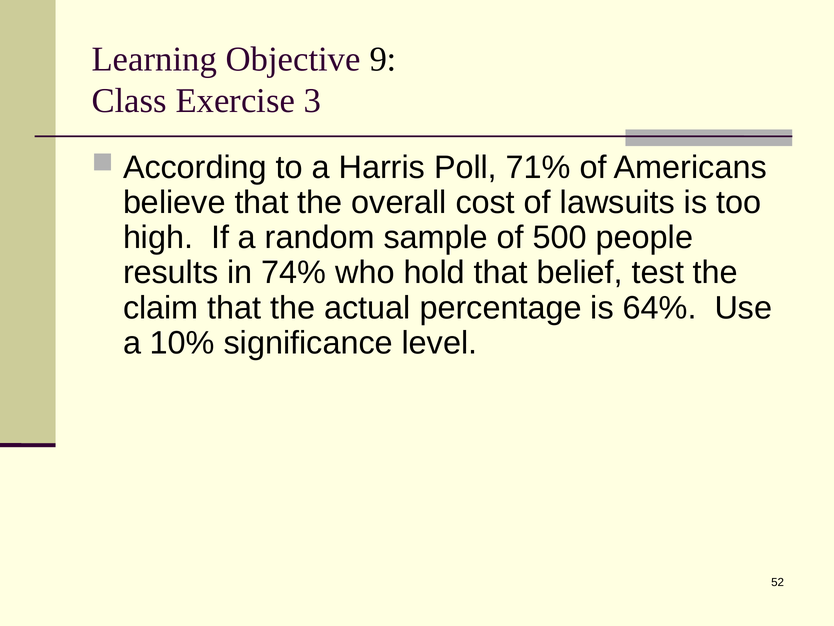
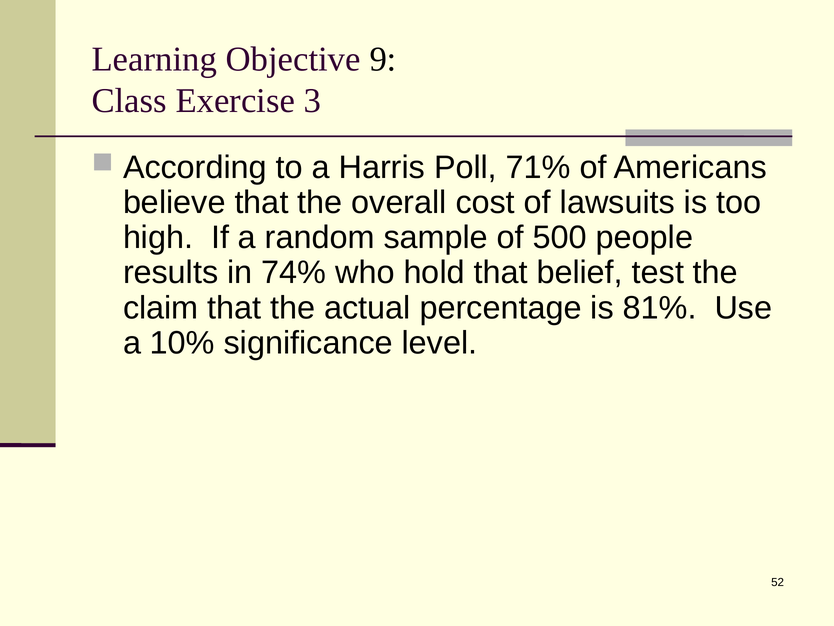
64%: 64% -> 81% (660, 308)
